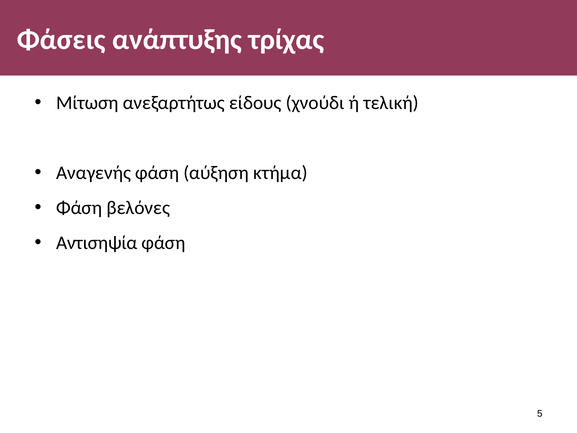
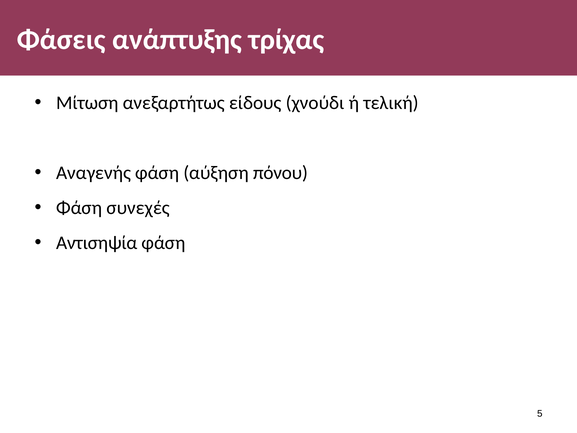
κτήμα: κτήμα -> πόνου (280, 173)
βελόνες: βελόνες -> συνεχές (138, 208)
